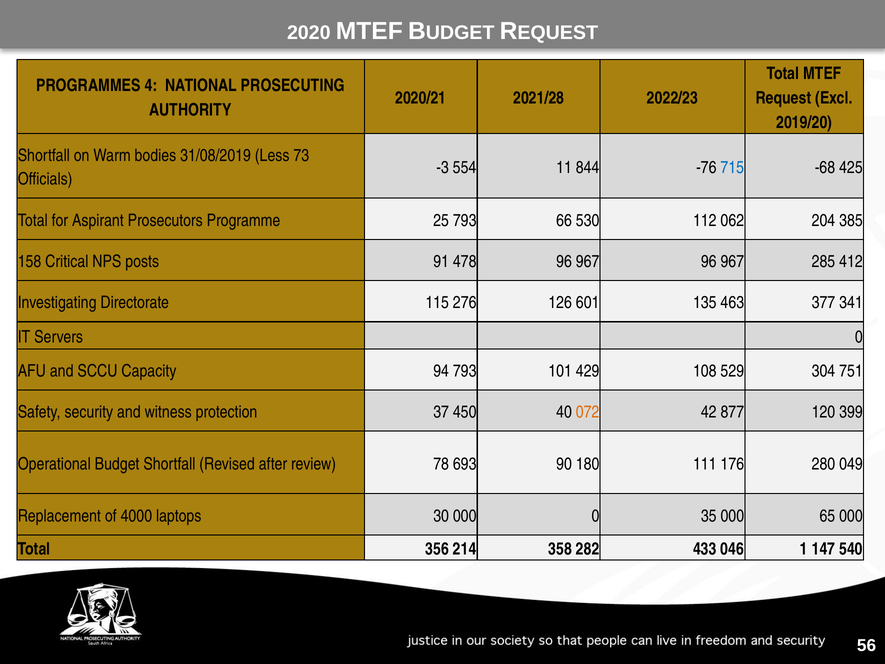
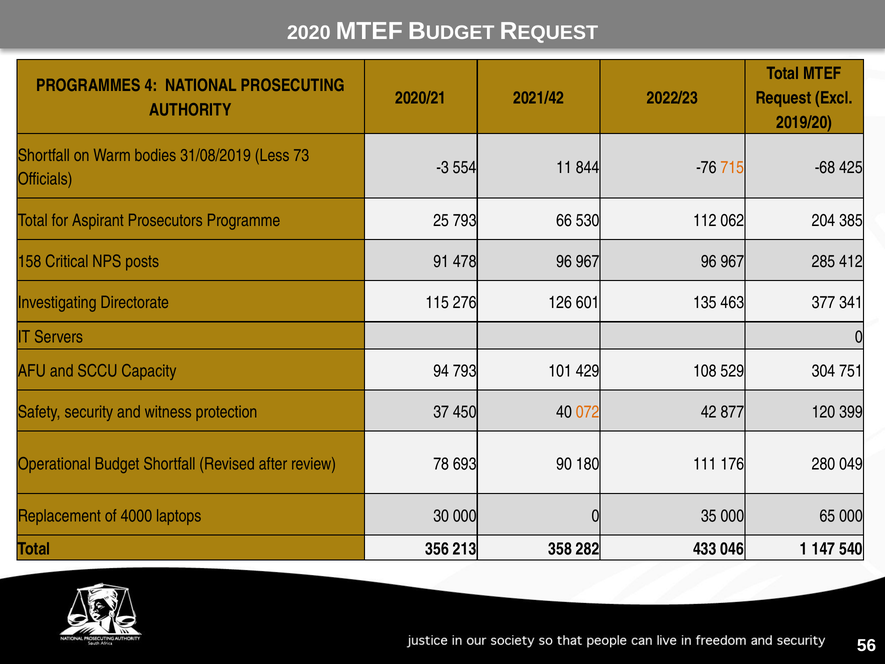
2021/28: 2021/28 -> 2021/42 (539, 98)
715 colour: blue -> orange (732, 167)
214: 214 -> 213 (465, 549)
